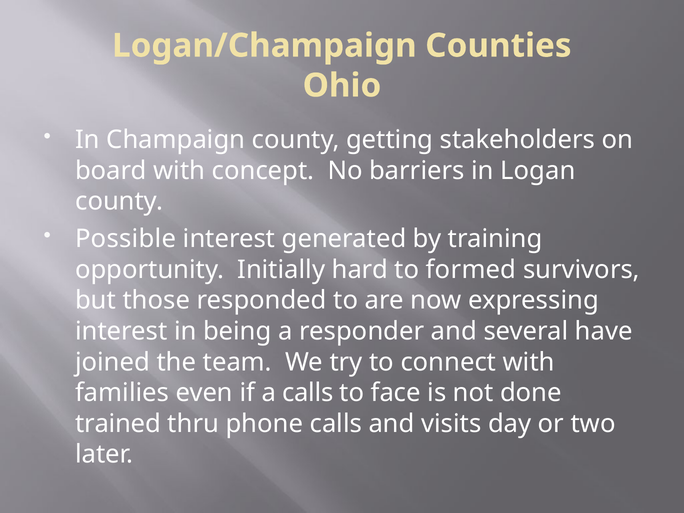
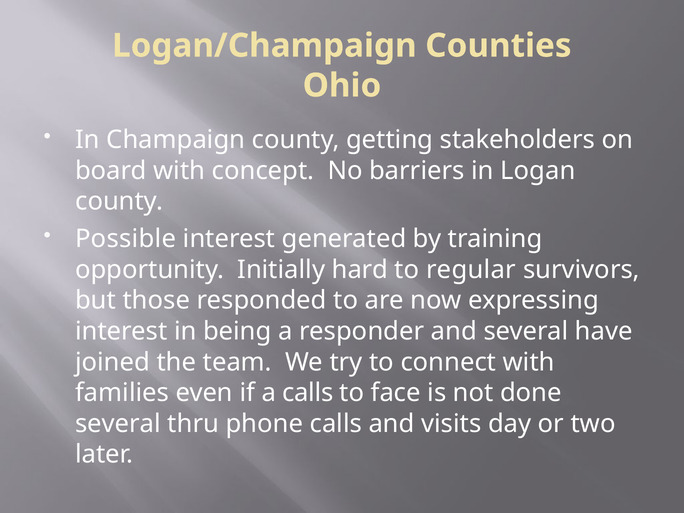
formed: formed -> regular (471, 270)
trained: trained -> several (118, 424)
